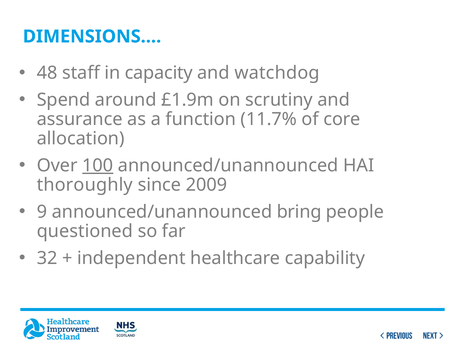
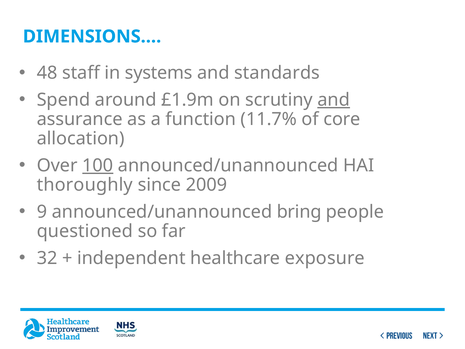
capacity: capacity -> systems (159, 73)
watchdog: watchdog -> standards (277, 73)
and underline: none -> present (334, 100)
capability: capability -> exposure (325, 258)
